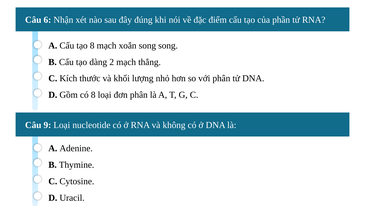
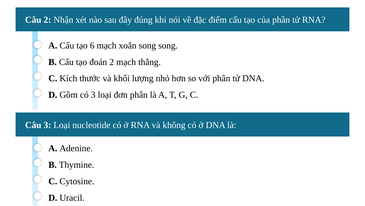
Câu 6: 6 -> 2 (47, 20)
tạo 8: 8 -> 6 (92, 45)
dàng: dàng -> đoán (98, 62)
có 8: 8 -> 3 (93, 95)
Câu 9: 9 -> 3 (47, 125)
